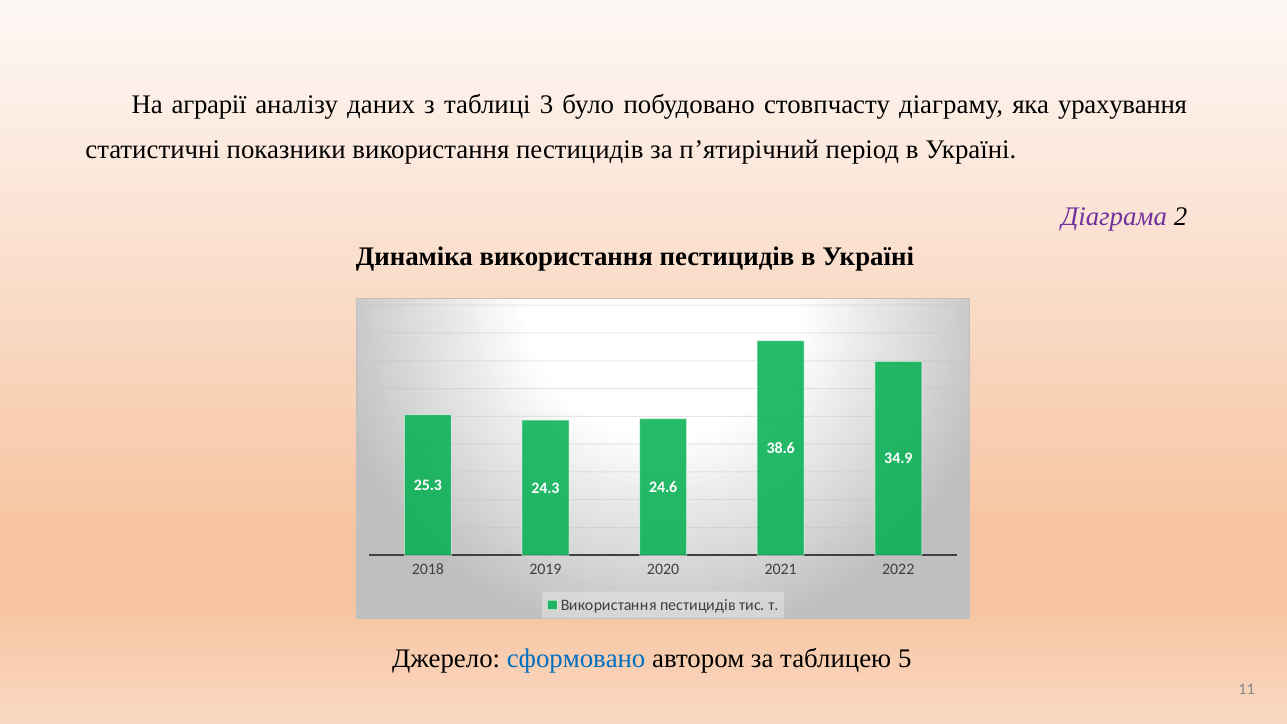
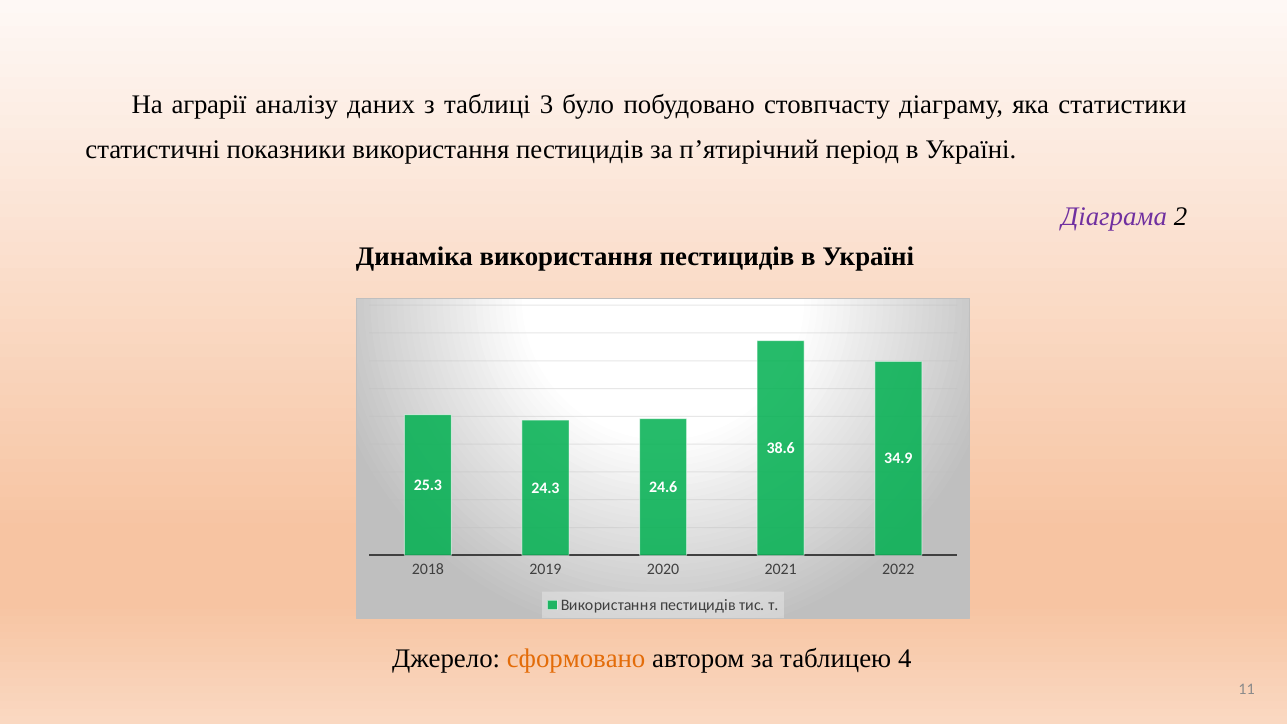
урахування: урахування -> статистики (1122, 105)
сформовано colour: blue -> orange (576, 658)
5: 5 -> 4 (905, 658)
